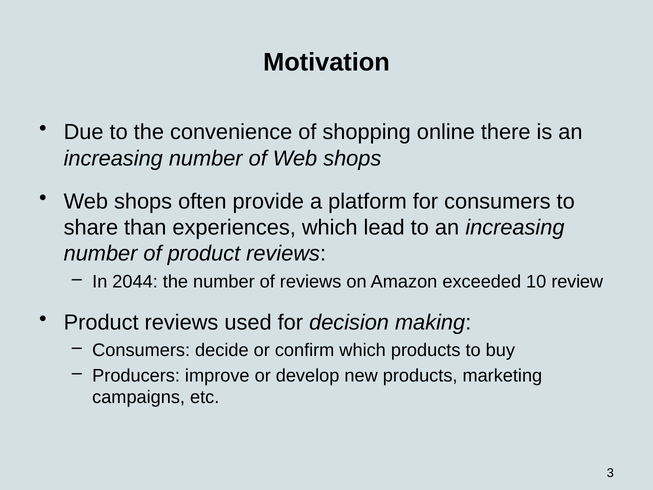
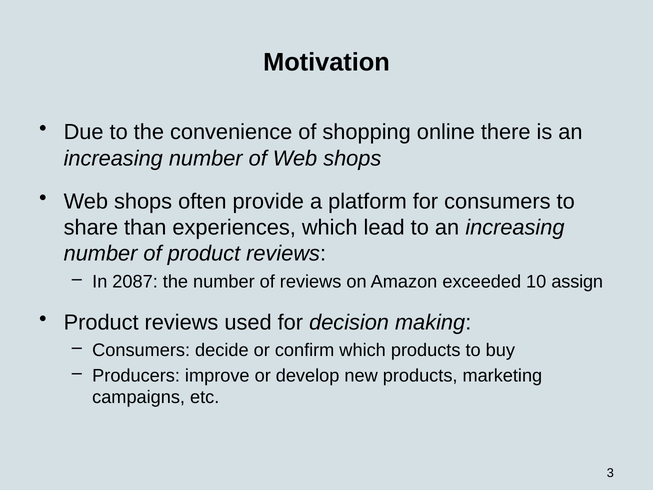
2044: 2044 -> 2087 (135, 281)
review: review -> assign (577, 281)
